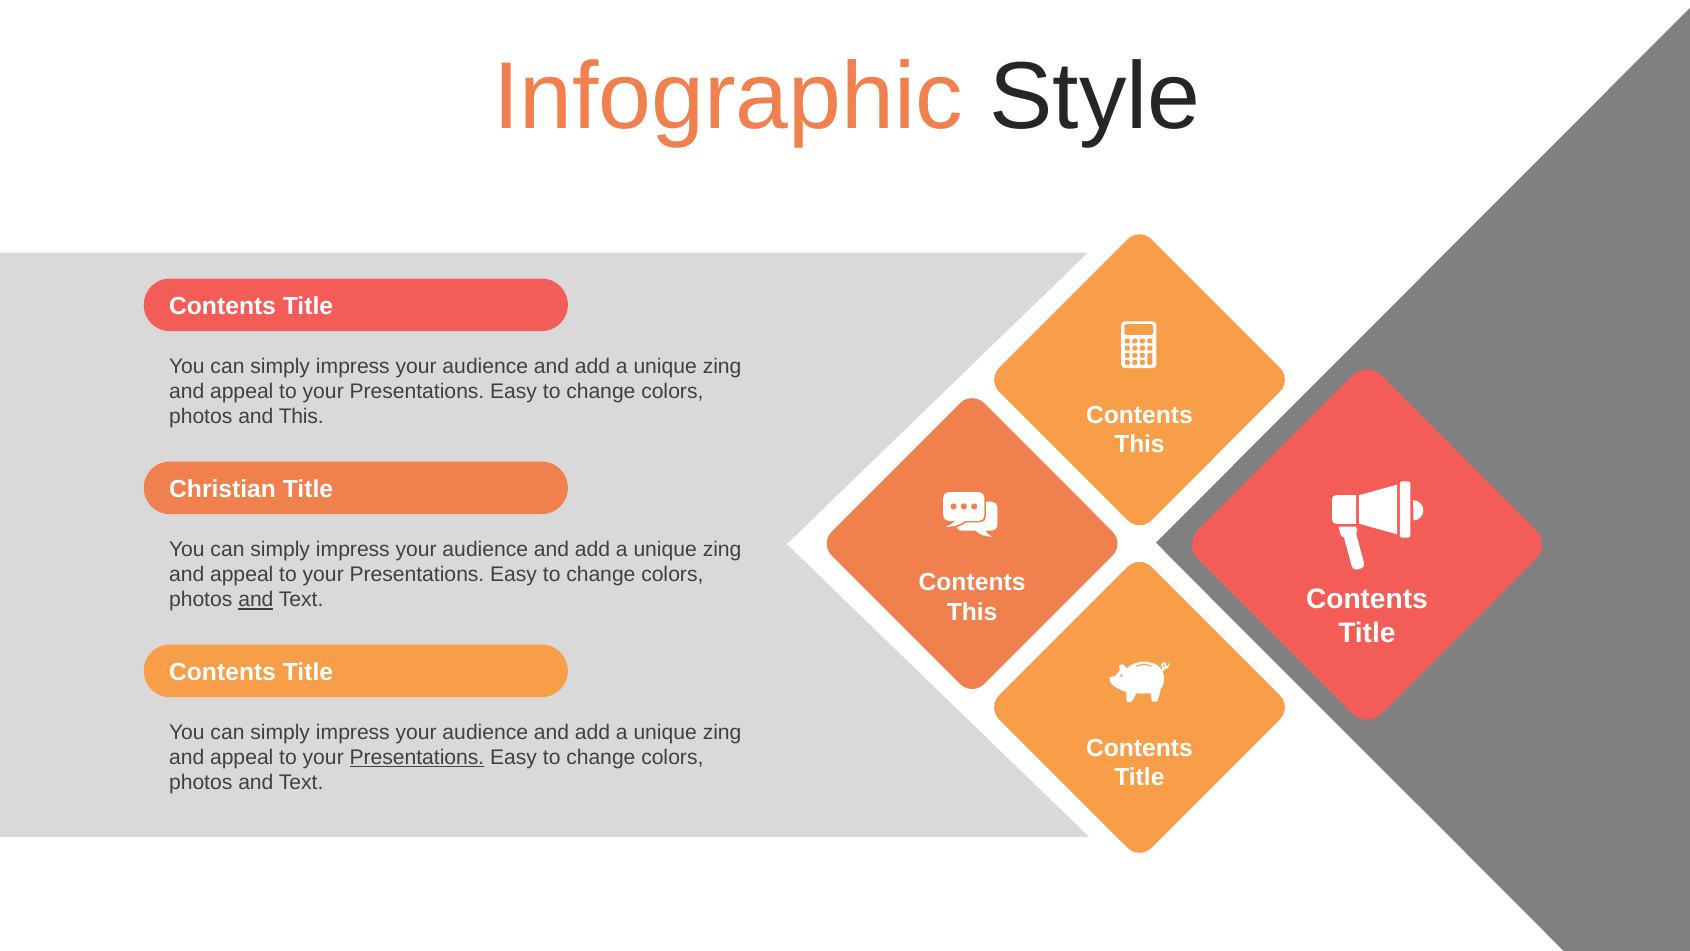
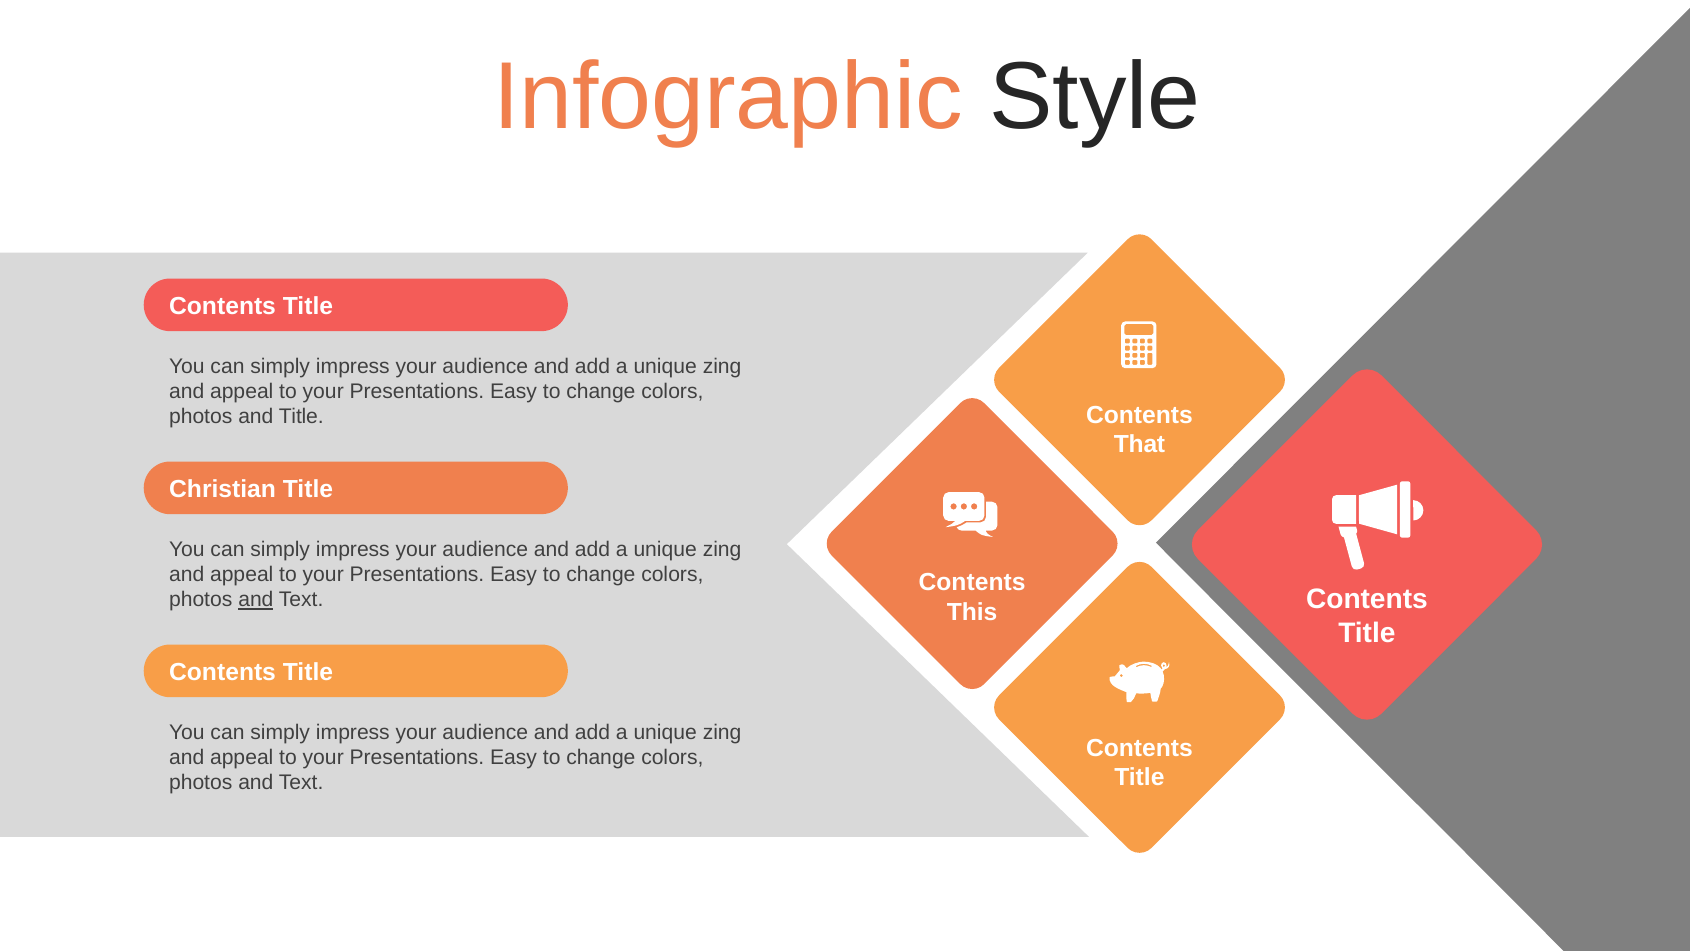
and This: This -> Title (301, 417)
This: This -> That (1140, 445)
Presentations underline: present -> none (417, 757)
